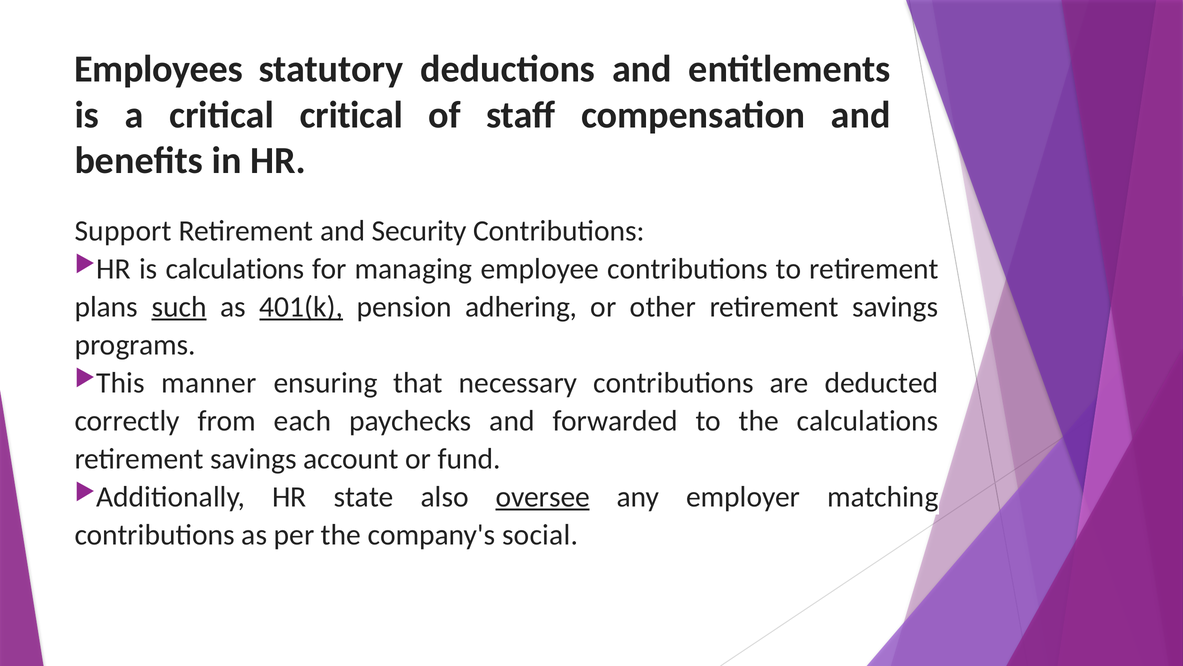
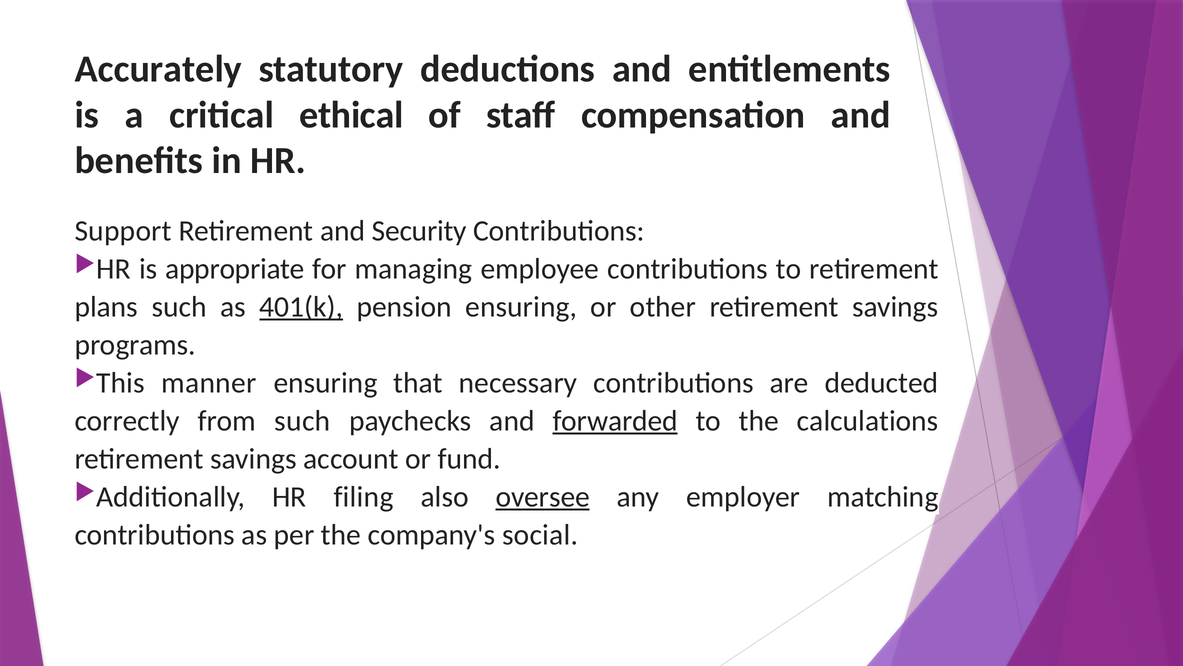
Employees: Employees -> Accurately (158, 69)
critical critical: critical -> ethical (351, 115)
is calculations: calculations -> appropriate (235, 269)
such underline: present -> none (179, 307)
pension adhering: adhering -> ensuring (521, 307)
from each: each -> such (302, 421)
forwarded underline: none -> present (615, 421)
state: state -> filing (363, 496)
